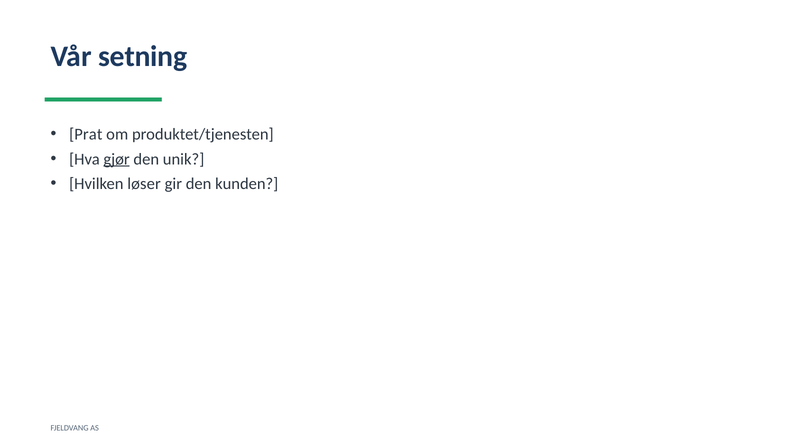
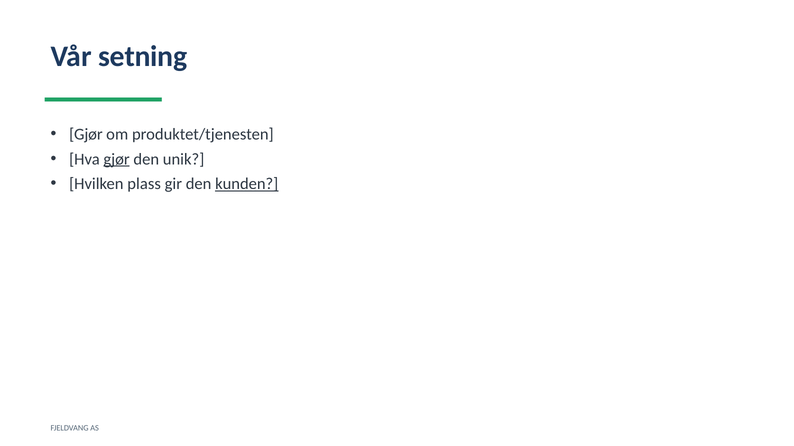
Prat: Prat -> Gjør (86, 134)
løser: løser -> plass (144, 184)
kunden underline: none -> present (247, 184)
